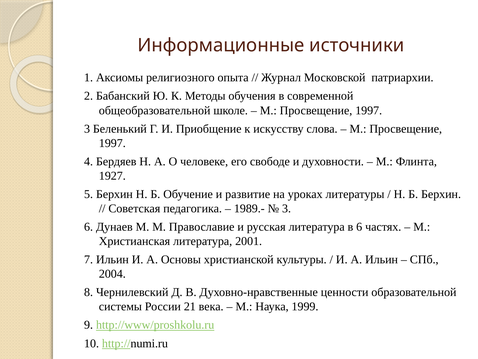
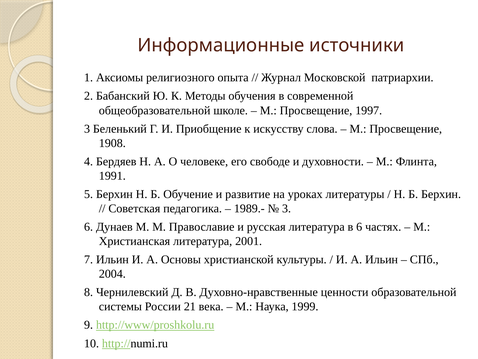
1997: 1997 -> 1908 (112, 143)
1927: 1927 -> 1991 (112, 176)
